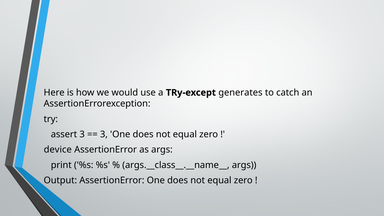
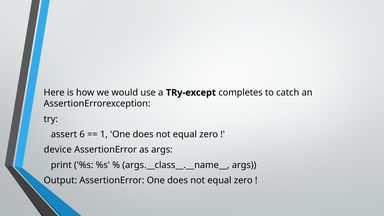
generates: generates -> completes (241, 93)
assert 3: 3 -> 6 (82, 134)
3: 3 -> 1 (104, 134)
